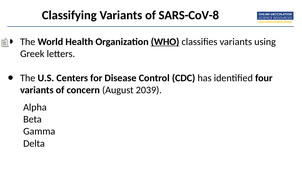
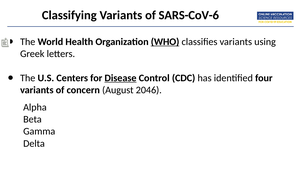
SARS-CoV-8: SARS-CoV-8 -> SARS-CoV-6 (189, 15)
Disease underline: none -> present (121, 78)
2039: 2039 -> 2046 (149, 90)
